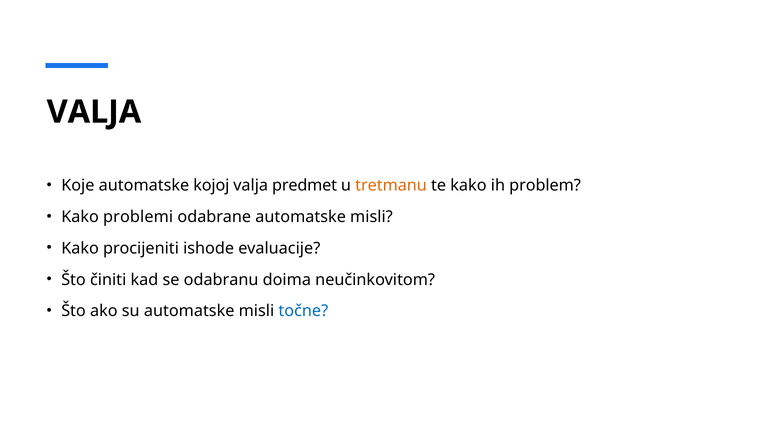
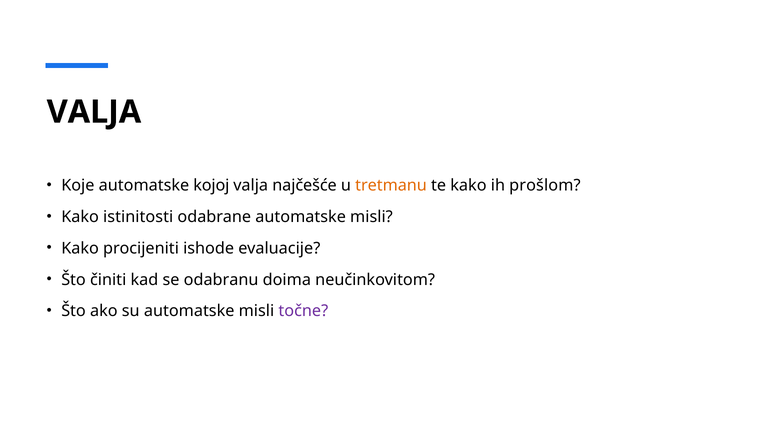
predmet: predmet -> najčešće (305, 186)
problem: problem -> prošlom (545, 186)
problemi: problemi -> istinitosti (138, 217)
točne colour: blue -> purple (303, 312)
